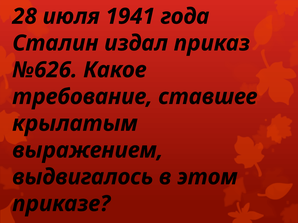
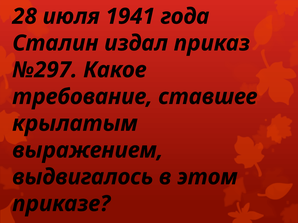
№626: №626 -> №297 (45, 70)
